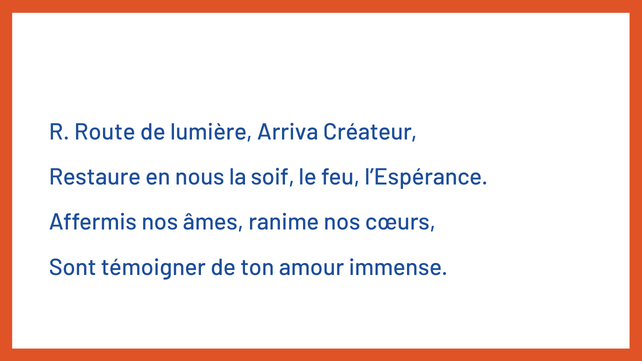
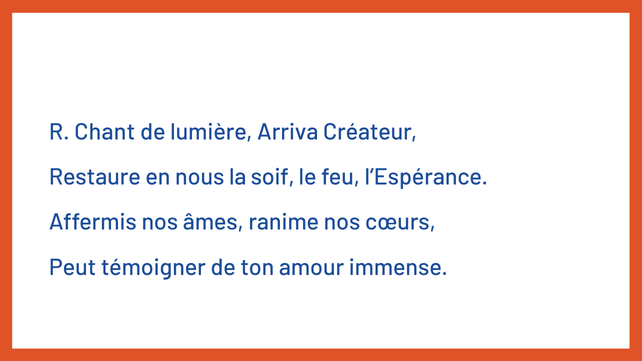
Route: Route -> Chant (105, 132)
Sont: Sont -> Peut (73, 267)
